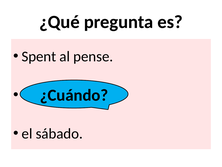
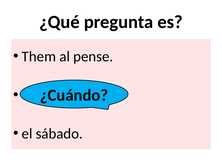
Spent: Spent -> Them (39, 56)
